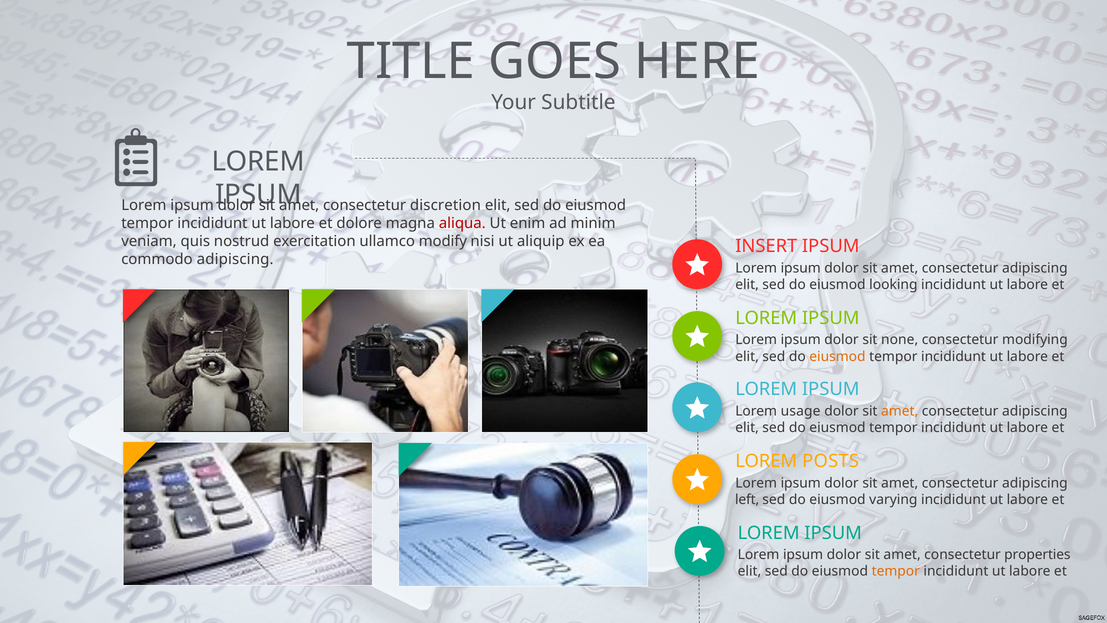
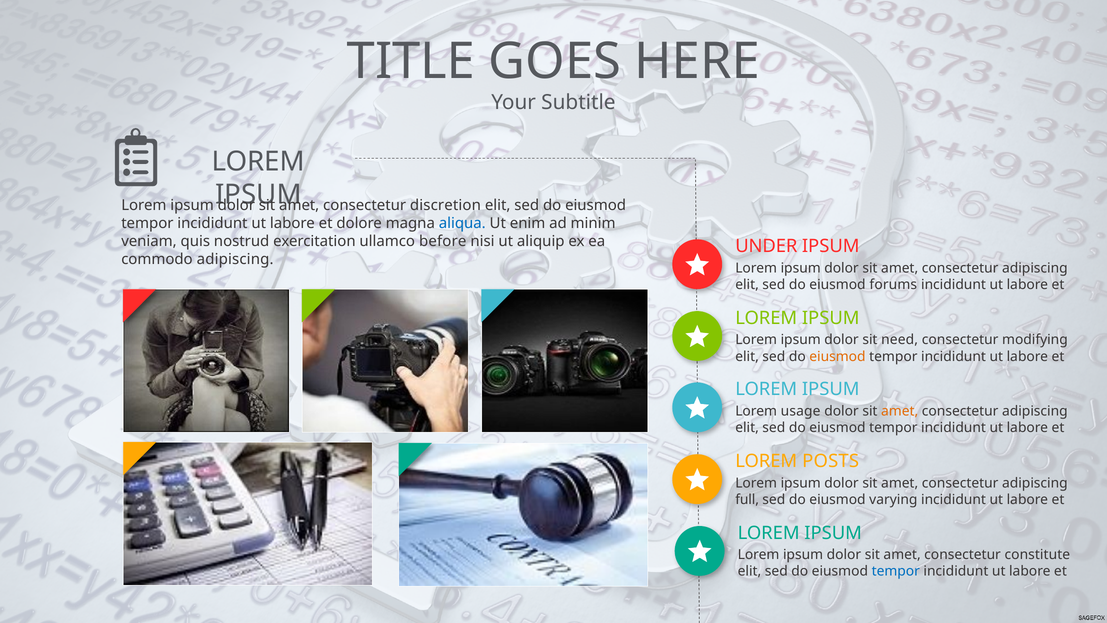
aliqua colour: red -> blue (462, 223)
modify: modify -> before (443, 241)
INSERT: INSERT -> UNDER (766, 246)
looking: looking -> forums (893, 285)
none: none -> need (900, 340)
left: left -> full (747, 499)
properties: properties -> constitute (1037, 554)
tempor colour: orange -> blue (896, 571)
